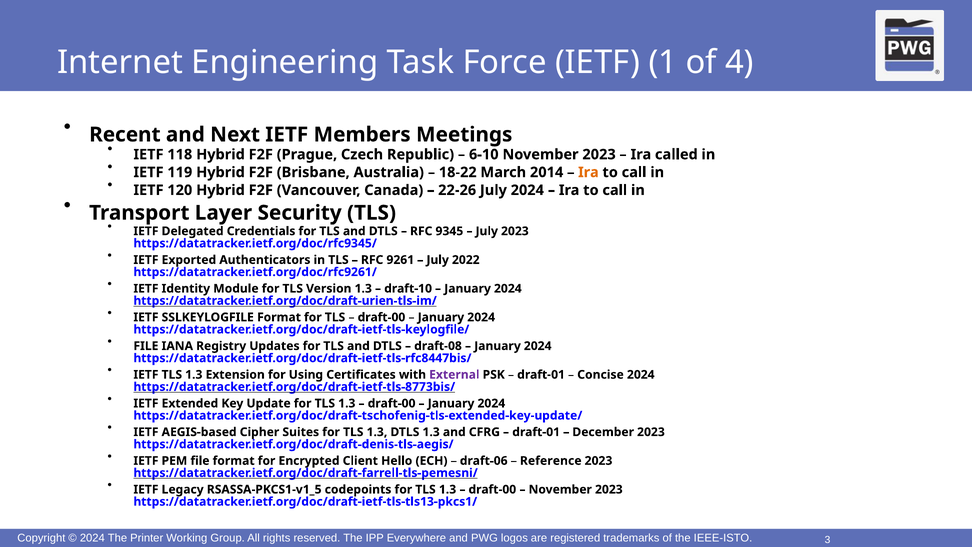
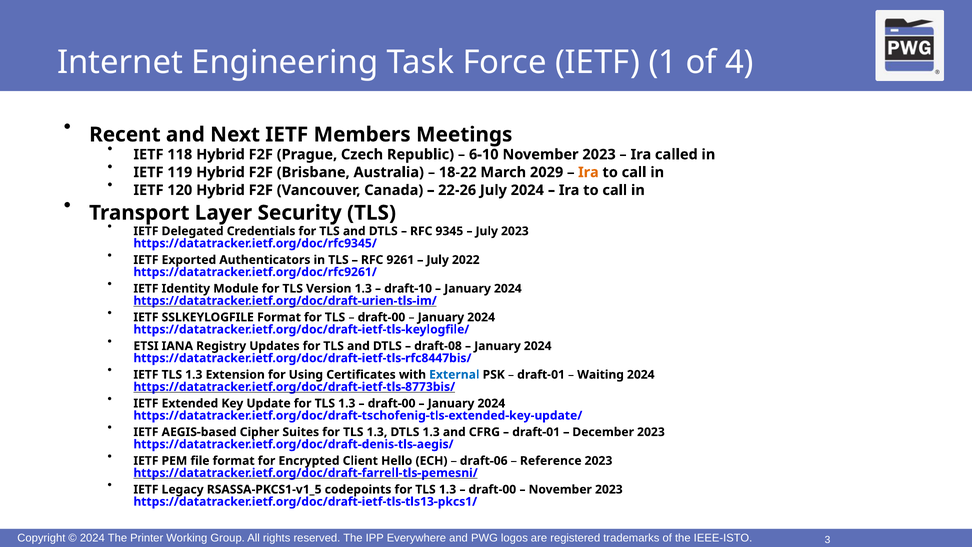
2014: 2014 -> 2029 (547, 172)
FILE: FILE -> ETSI (146, 346)
External colour: purple -> blue (454, 375)
Concise: Concise -> Waiting (601, 375)
